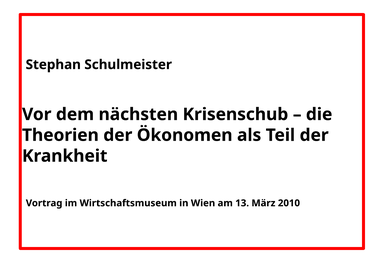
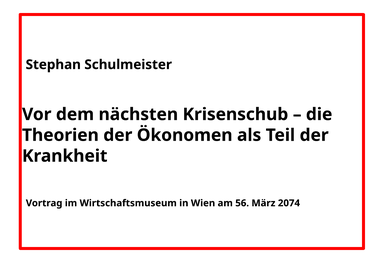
13: 13 -> 56 (242, 203)
2010: 2010 -> 2074 (289, 203)
